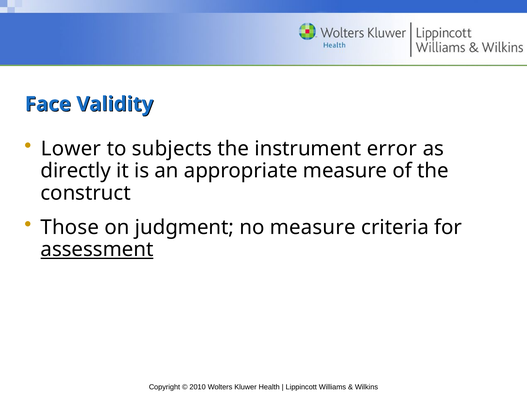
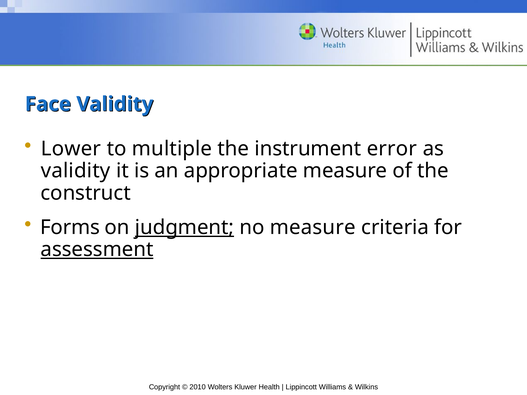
subjects: subjects -> multiple (172, 149)
directly: directly -> validity (76, 171)
Those: Those -> Forms (70, 228)
judgment underline: none -> present (184, 228)
